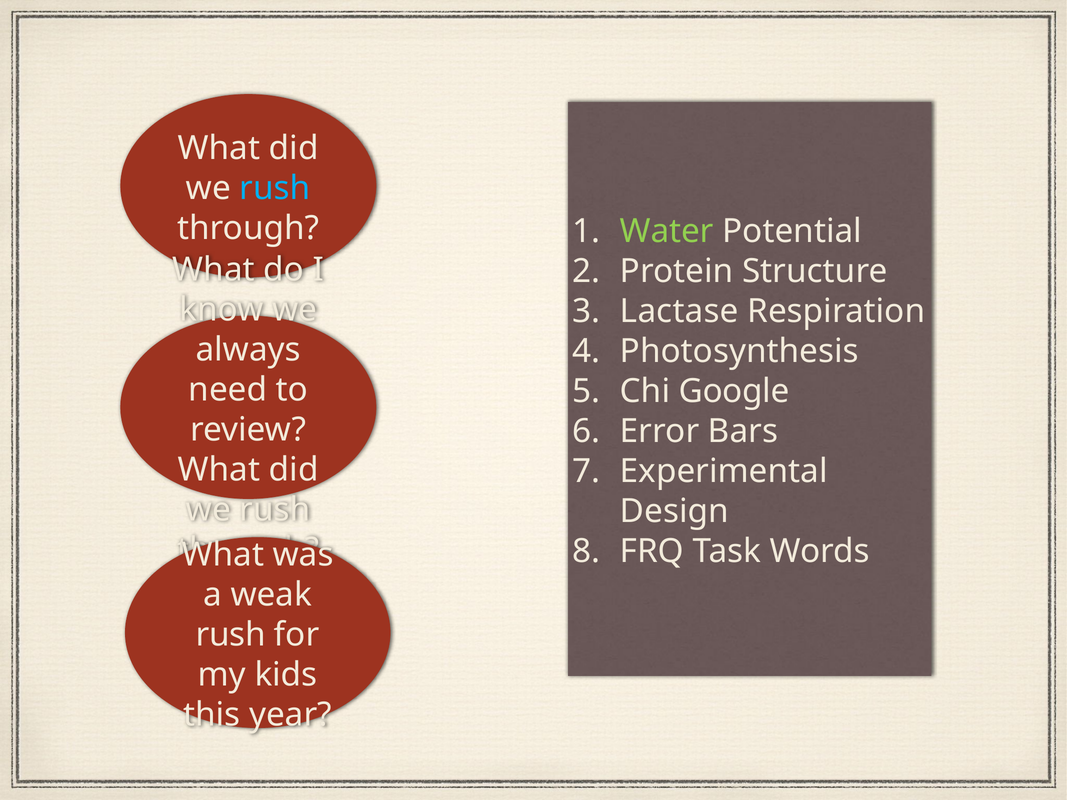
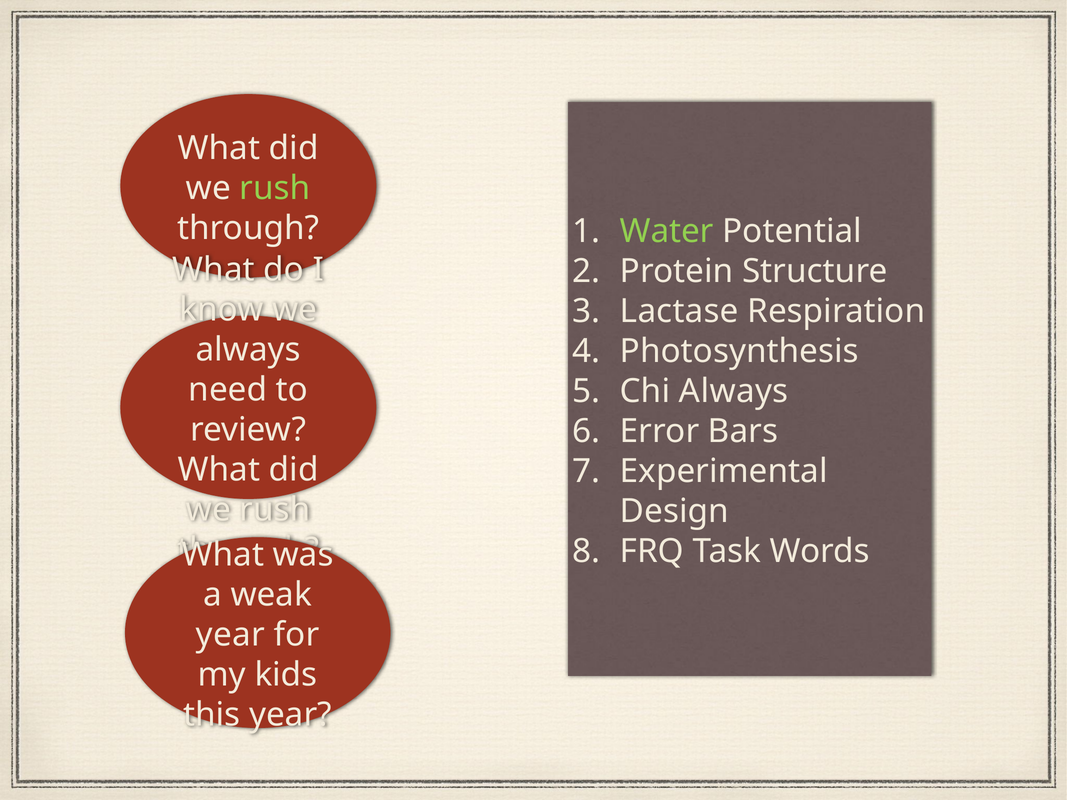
rush colour: light blue -> light green (275, 188)
Chi Google: Google -> Always (734, 391)
rush: rush -> year (230, 635)
